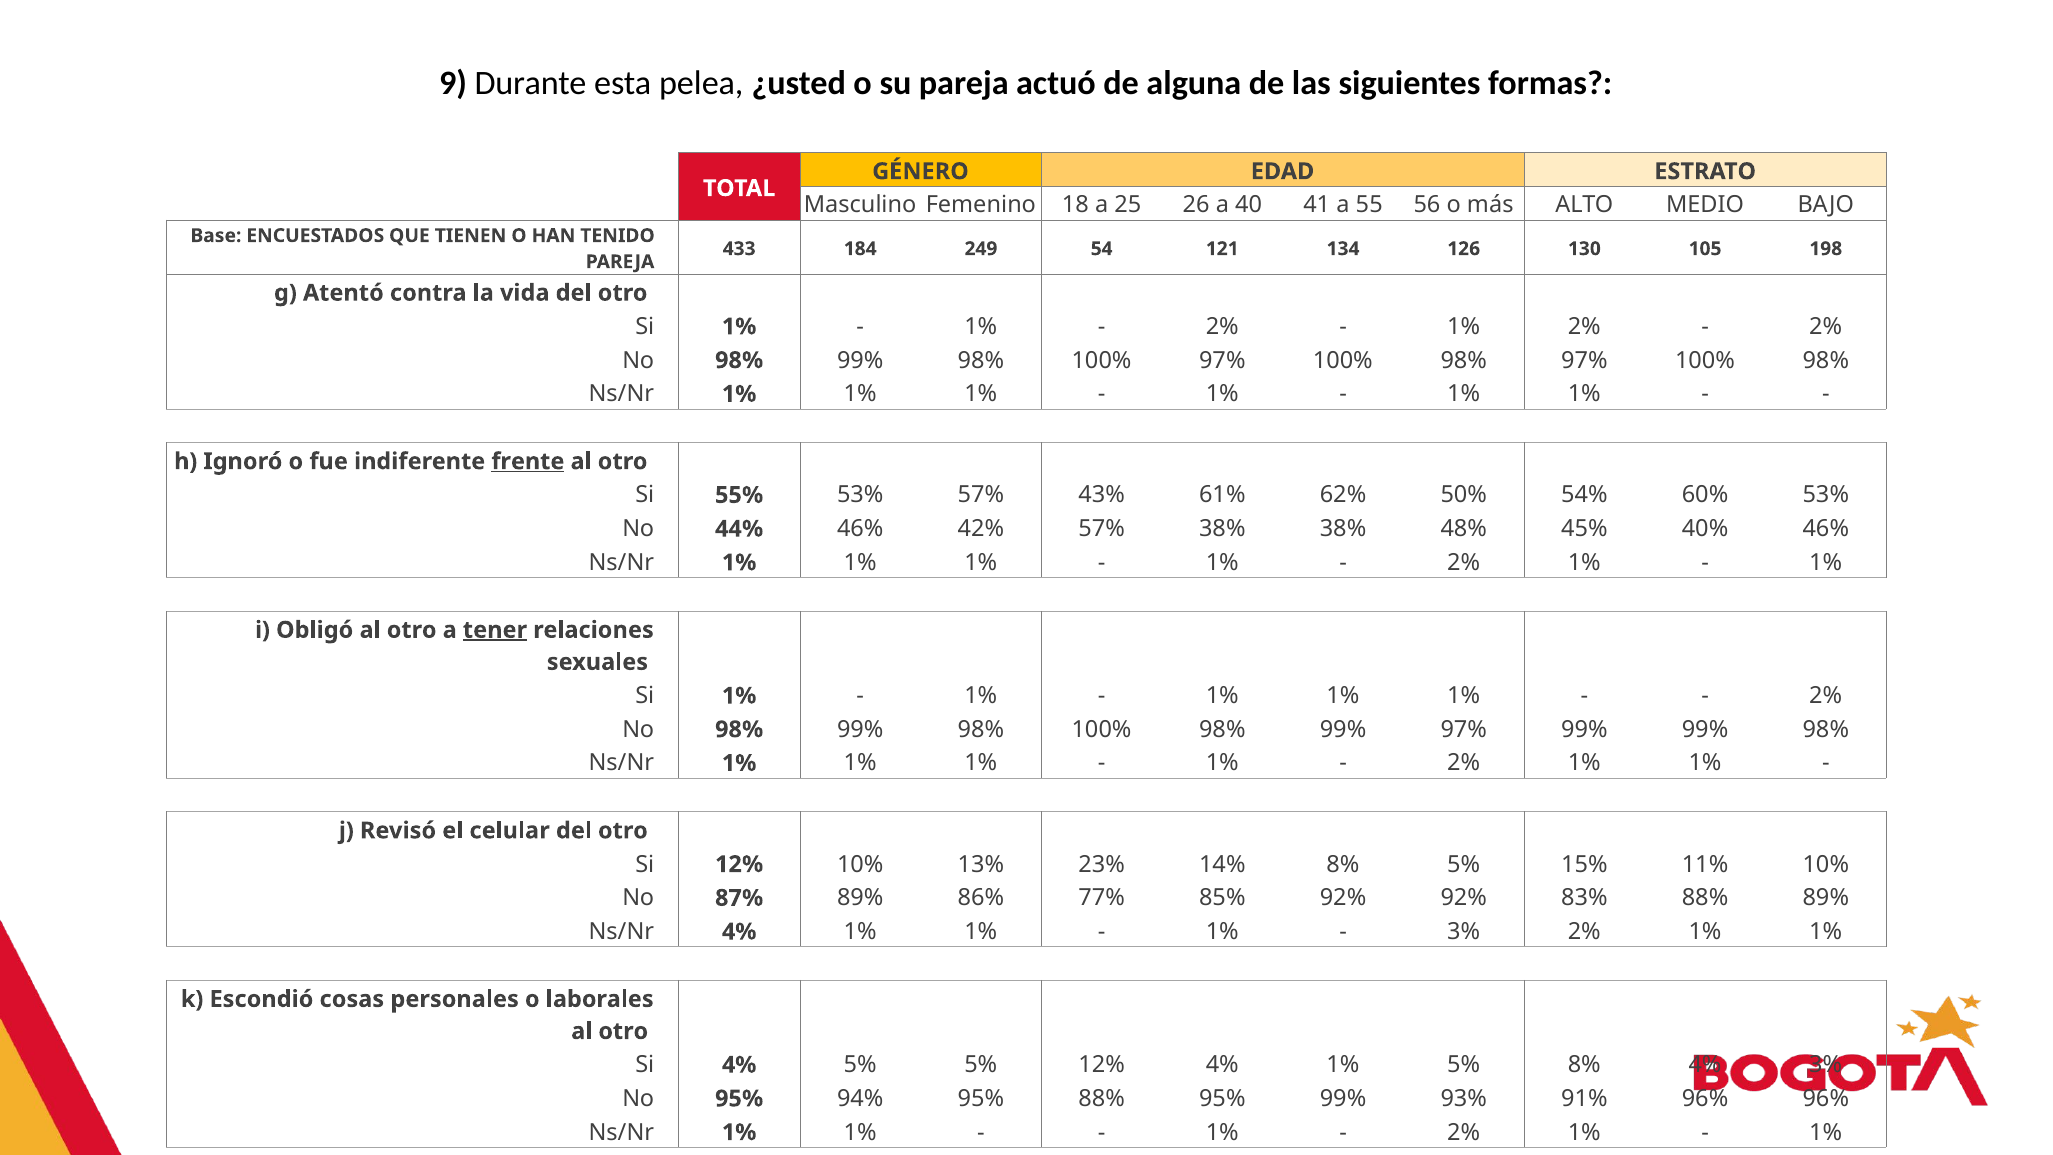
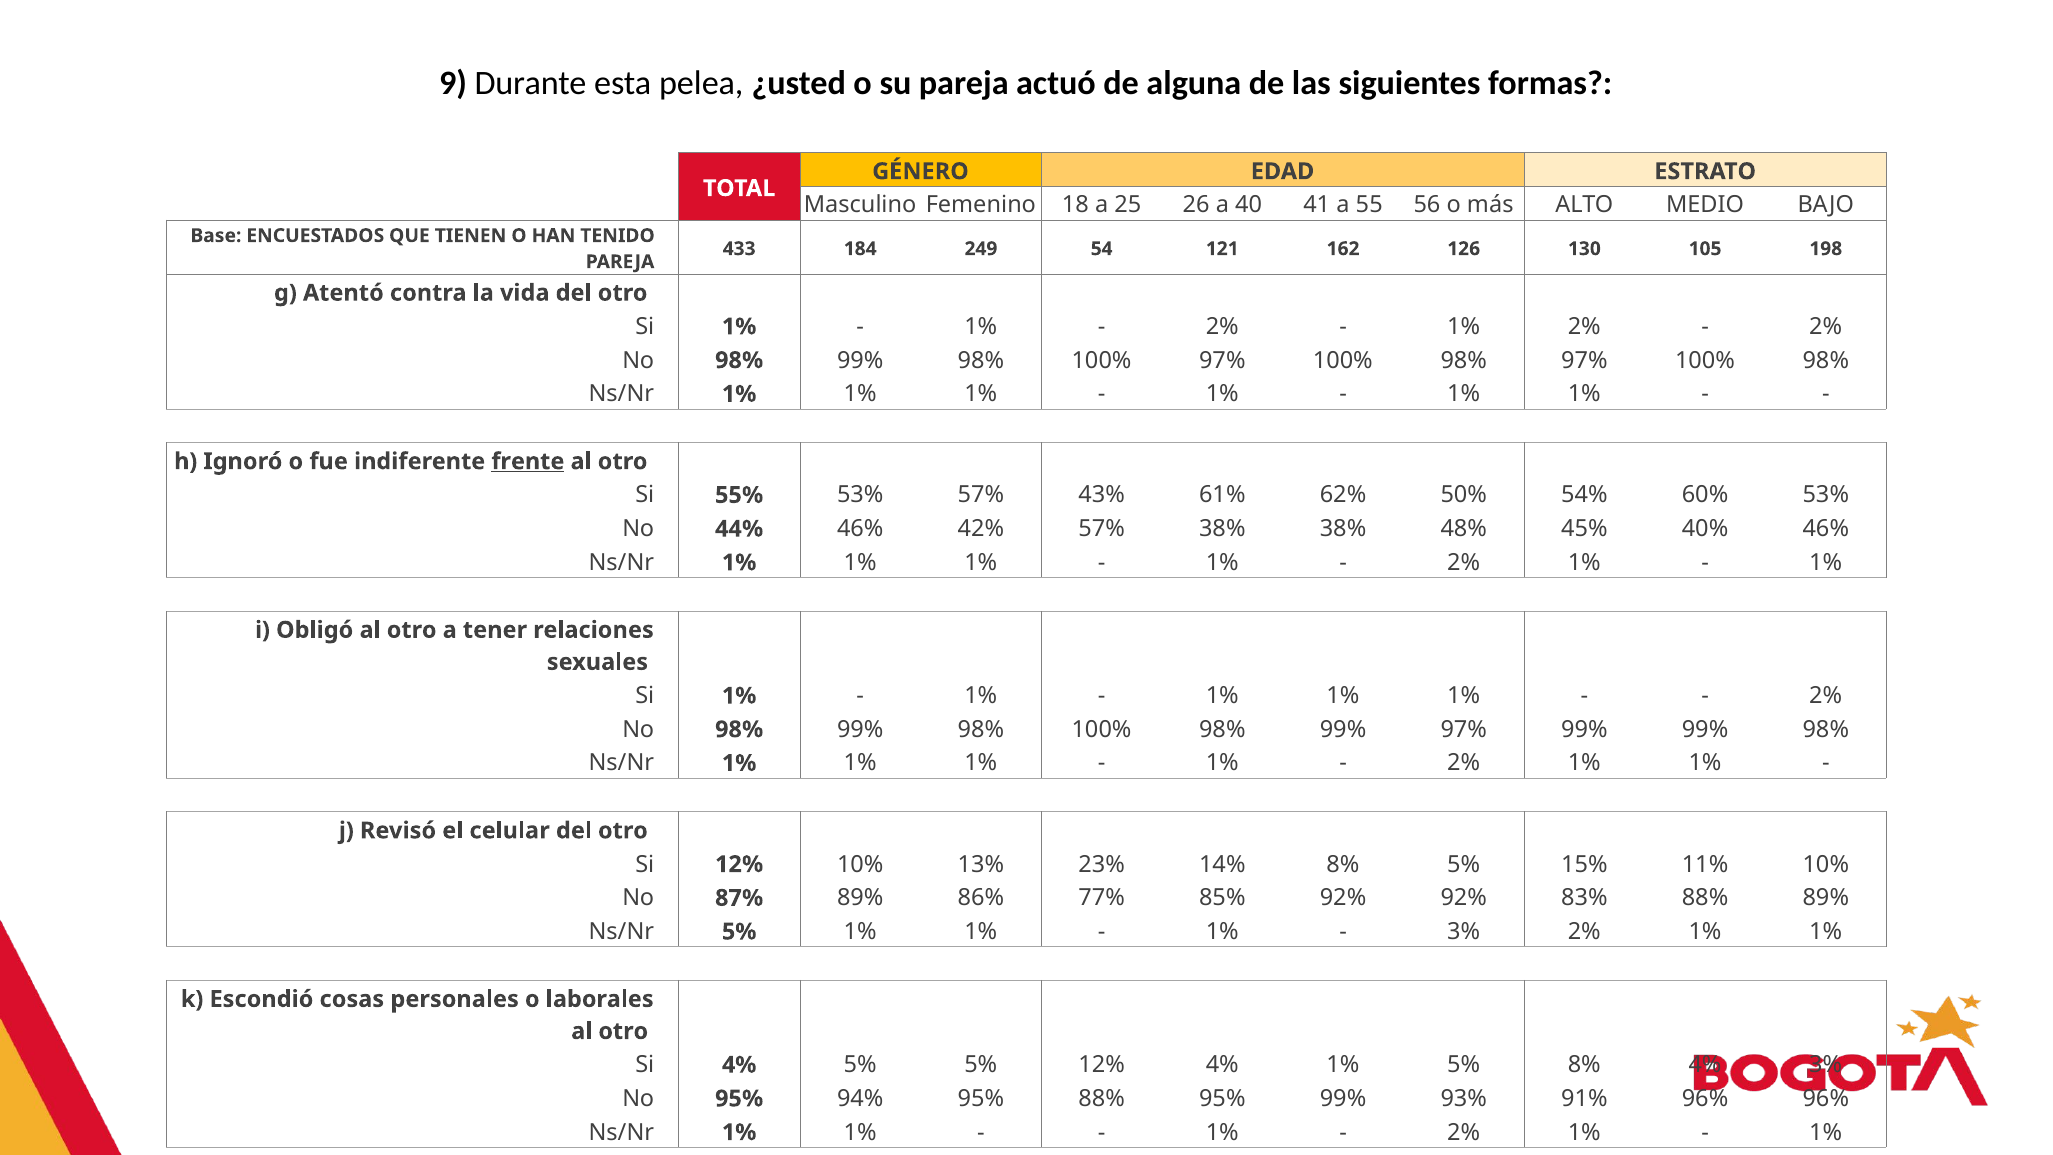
134: 134 -> 162 (1343, 249)
tener underline: present -> none (495, 630)
Ns/Nr 4%: 4% -> 5% (739, 932)
